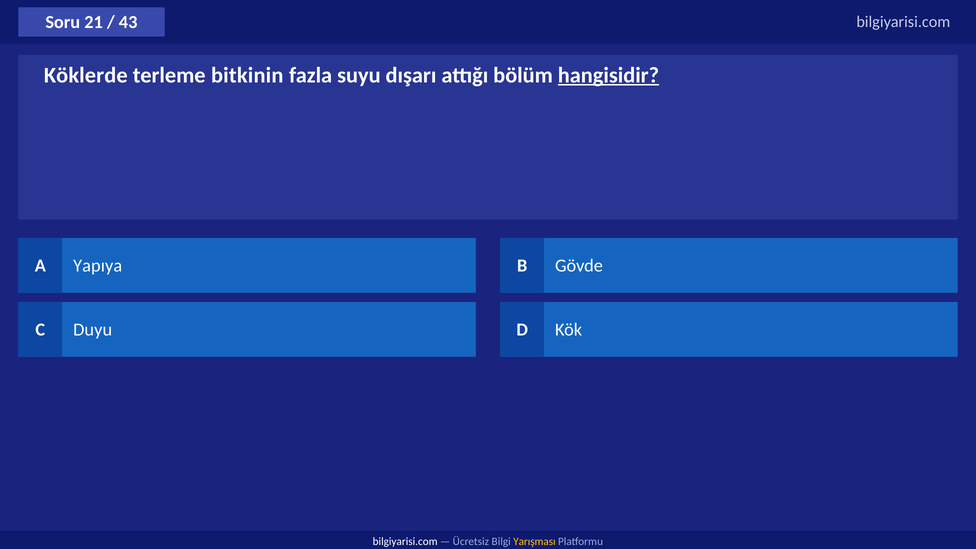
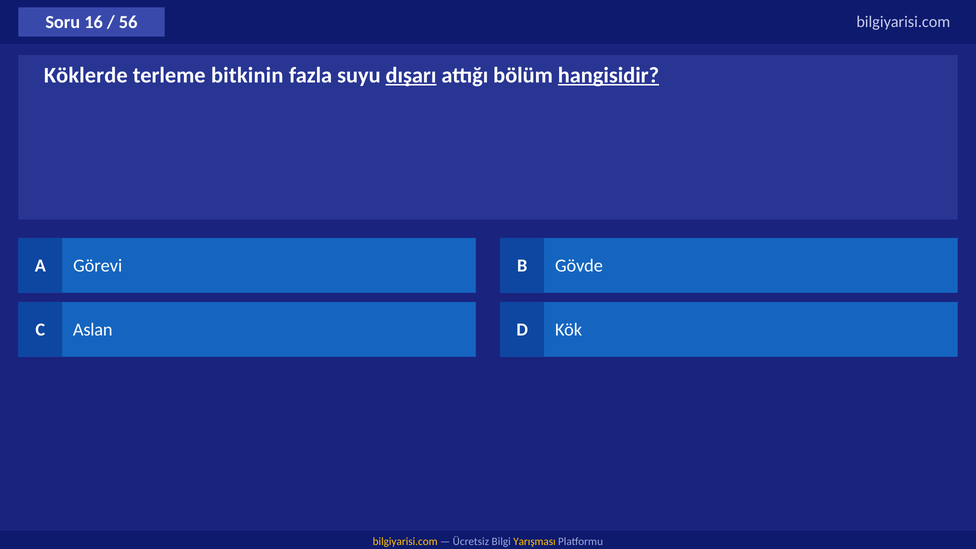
21: 21 -> 16 (94, 22)
43: 43 -> 56 (128, 22)
dışarı underline: none -> present (411, 75)
Yapıya: Yapıya -> Görevi (98, 266)
Duyu: Duyu -> Aslan (93, 330)
bilgiyarisi.com colour: white -> yellow (405, 541)
